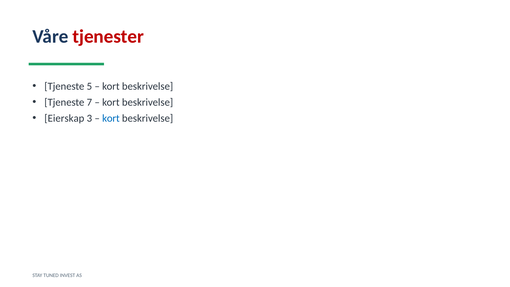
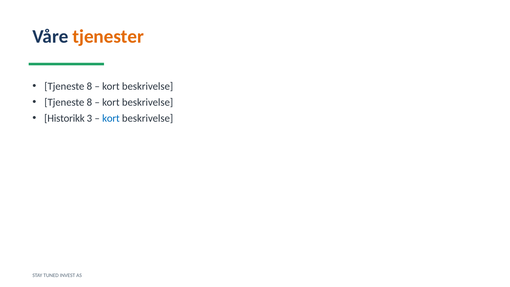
tjenester colour: red -> orange (108, 36)
5: 5 -> 8 (89, 86)
7: 7 -> 8 (89, 102)
Eierskap: Eierskap -> Historikk (64, 118)
